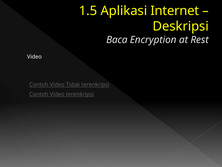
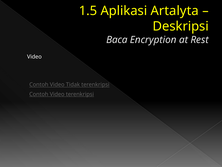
Internet: Internet -> Artalyta (175, 11)
